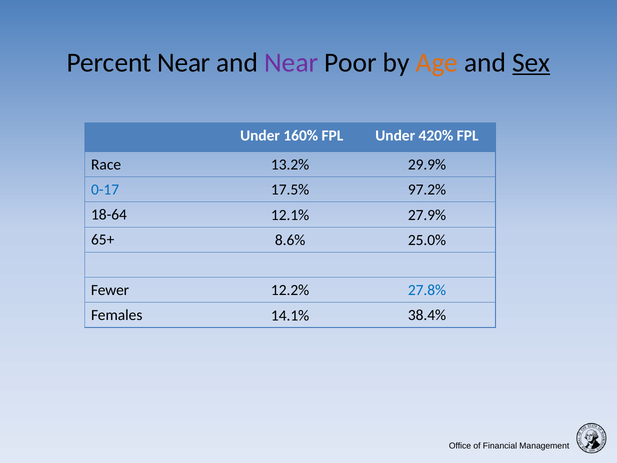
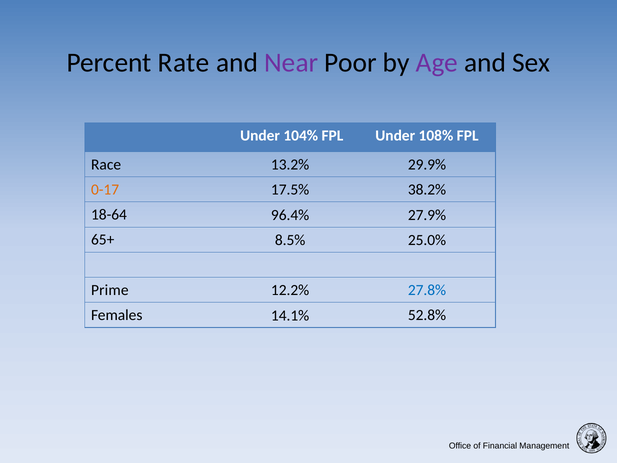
Percent Near: Near -> Rate (184, 63)
Age colour: orange -> purple (437, 63)
Sex underline: present -> none (531, 63)
160%: 160% -> 104% (301, 135)
420%: 420% -> 108% (436, 135)
0-17 colour: blue -> orange (105, 189)
97.2%: 97.2% -> 38.2% (427, 190)
12.1%: 12.1% -> 96.4% (290, 215)
8.6%: 8.6% -> 8.5% (290, 240)
Fewer: Fewer -> Prime (110, 290)
38.4%: 38.4% -> 52.8% (427, 315)
